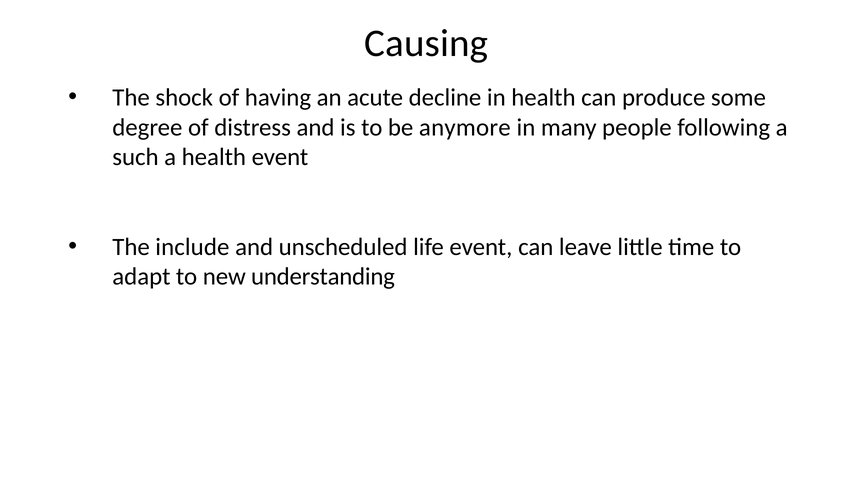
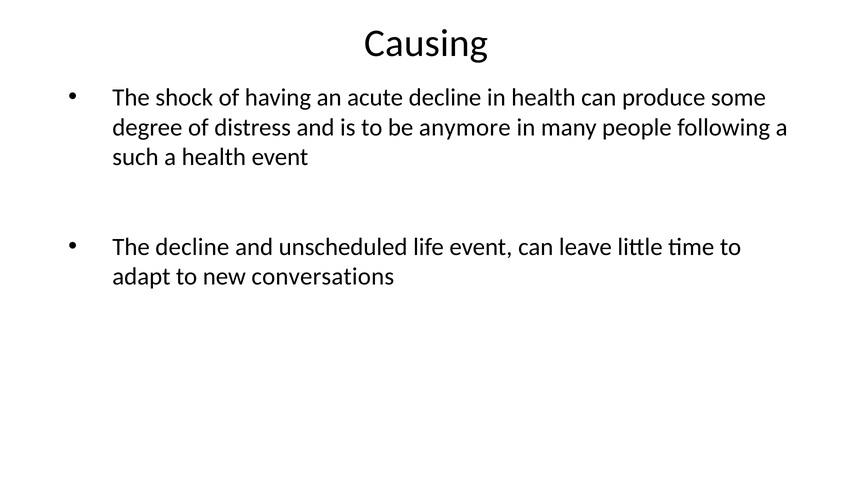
The include: include -> decline (192, 247)
understanding: understanding -> conversations (323, 277)
